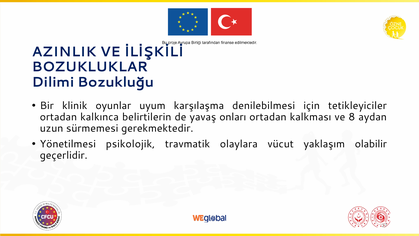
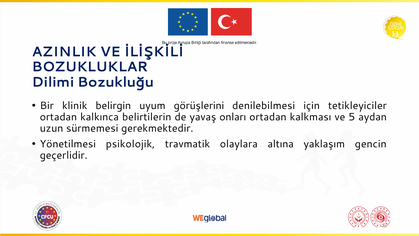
oyunlar: oyunlar -> belirgin (113, 106)
karşılaşma: karşılaşma -> görüşlerini (199, 106)
8: 8 -> 5 (352, 117)
vücut: vücut -> altına (281, 144)
olabilir: olabilir -> gencin (371, 144)
